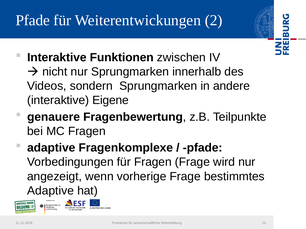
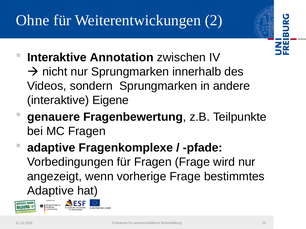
Pfade: Pfade -> Ohne (33, 20)
Funktionen: Funktionen -> Annotation (122, 58)
